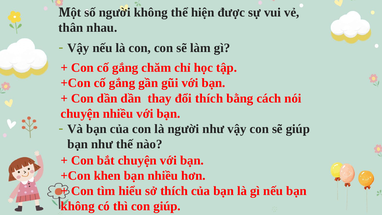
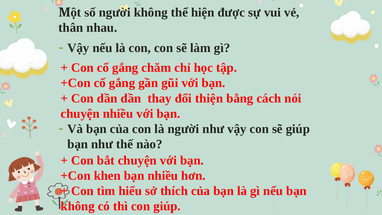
đổi thích: thích -> thiện (209, 98)
